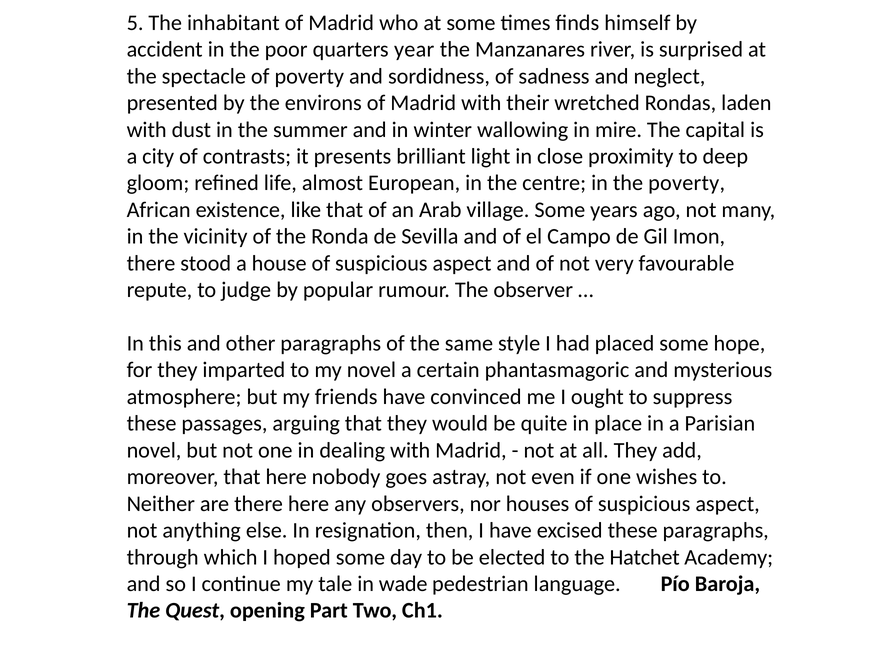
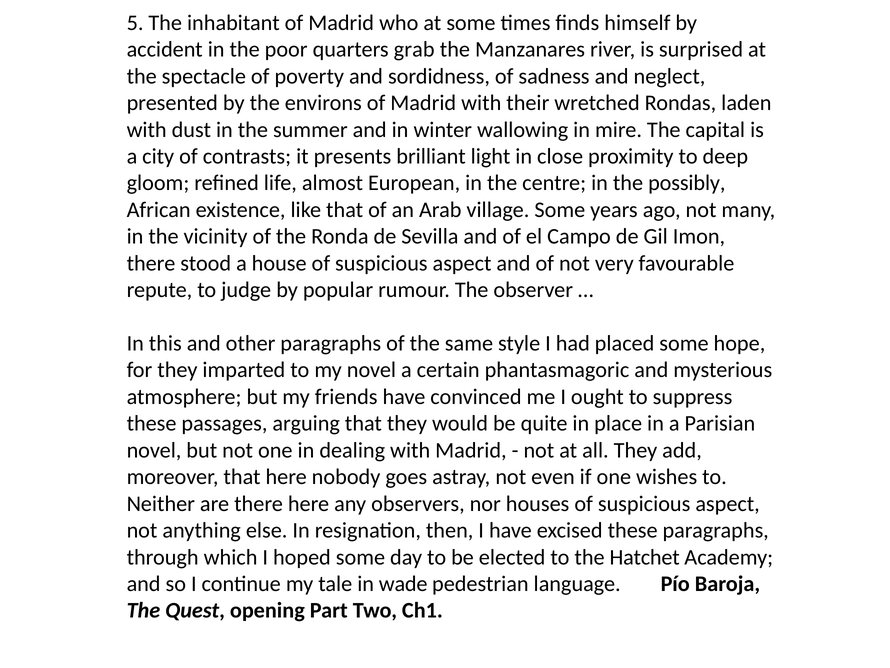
year: year -> grab (414, 49)
the poverty: poverty -> possibly (687, 183)
